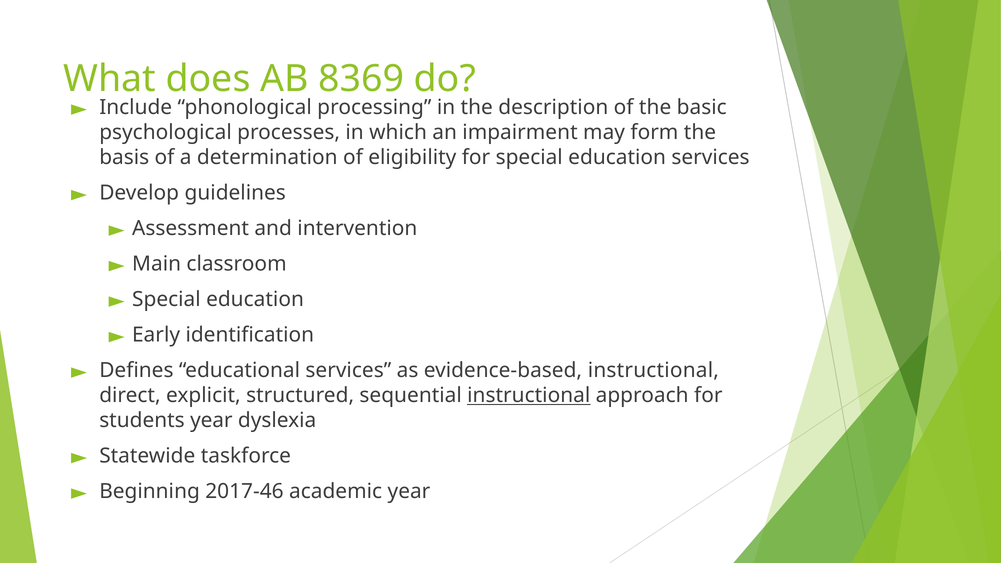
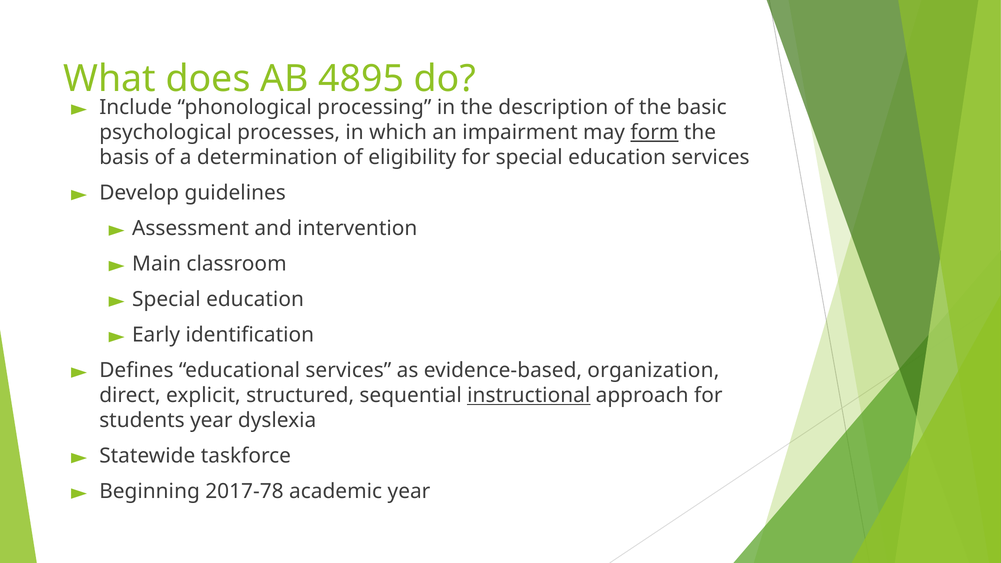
8369: 8369 -> 4895 (361, 79)
form underline: none -> present (654, 132)
evidence-based instructional: instructional -> organization (653, 370)
2017-46: 2017-46 -> 2017-78 (244, 492)
